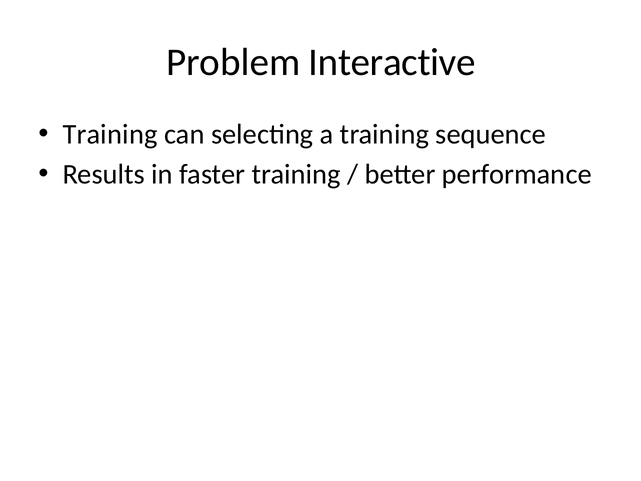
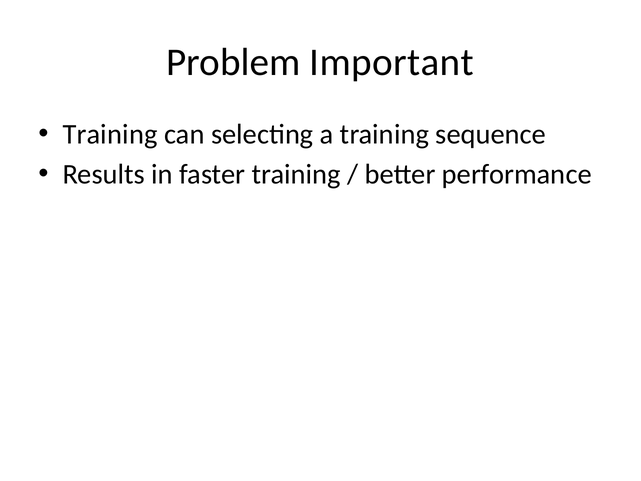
Interactive: Interactive -> Important (392, 62)
